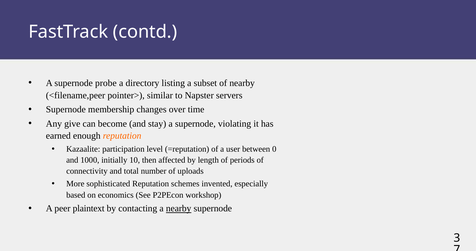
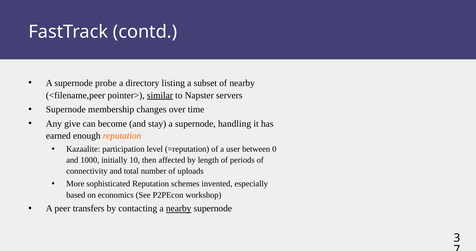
similar underline: none -> present (160, 96)
violating: violating -> handling (235, 124)
plaintext: plaintext -> transfers (89, 209)
